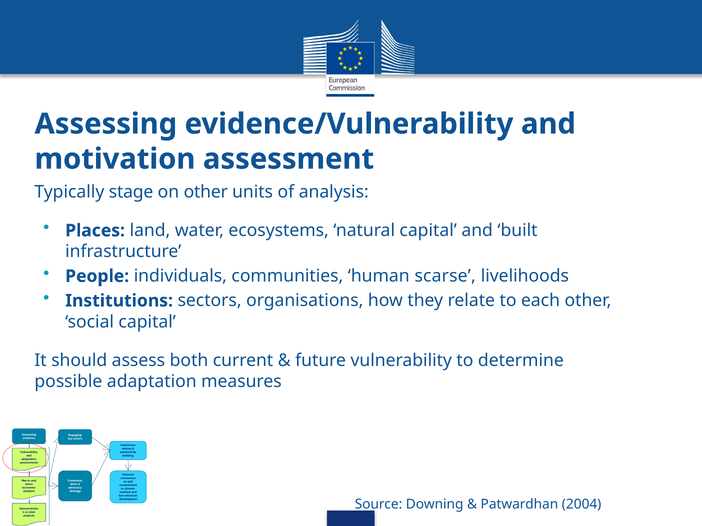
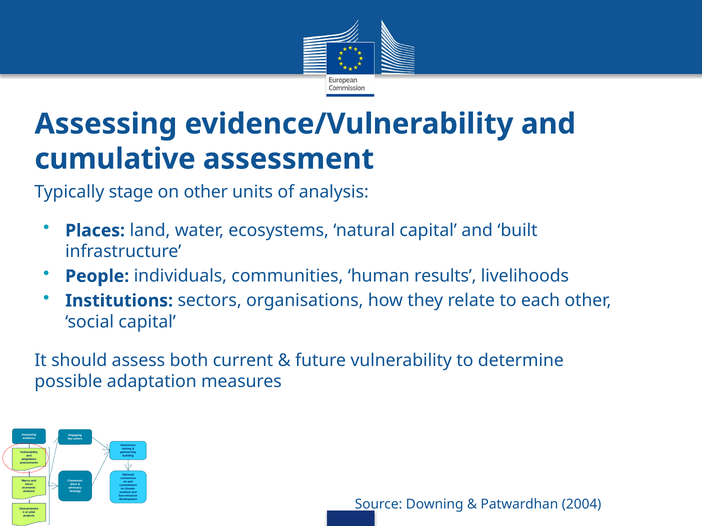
motivation: motivation -> cumulative (115, 159)
scarse: scarse -> results (445, 276)
